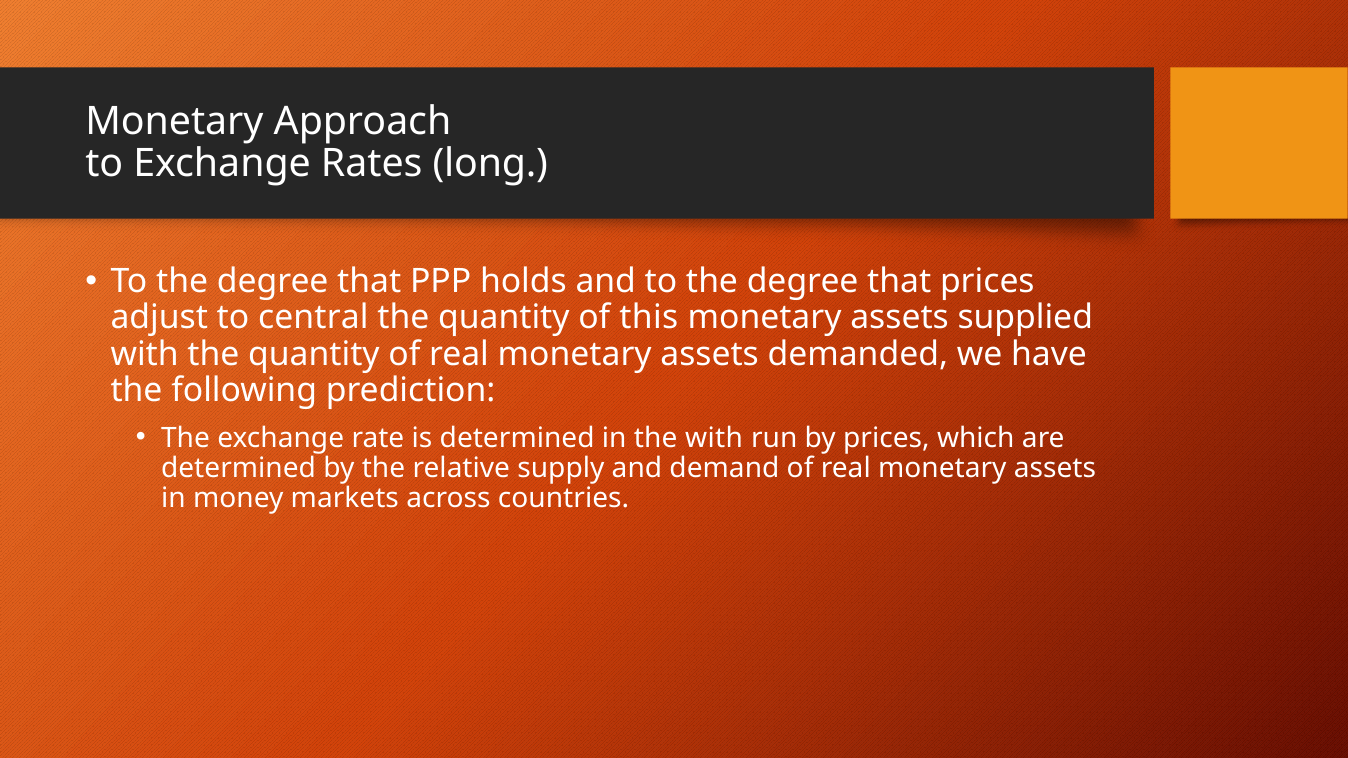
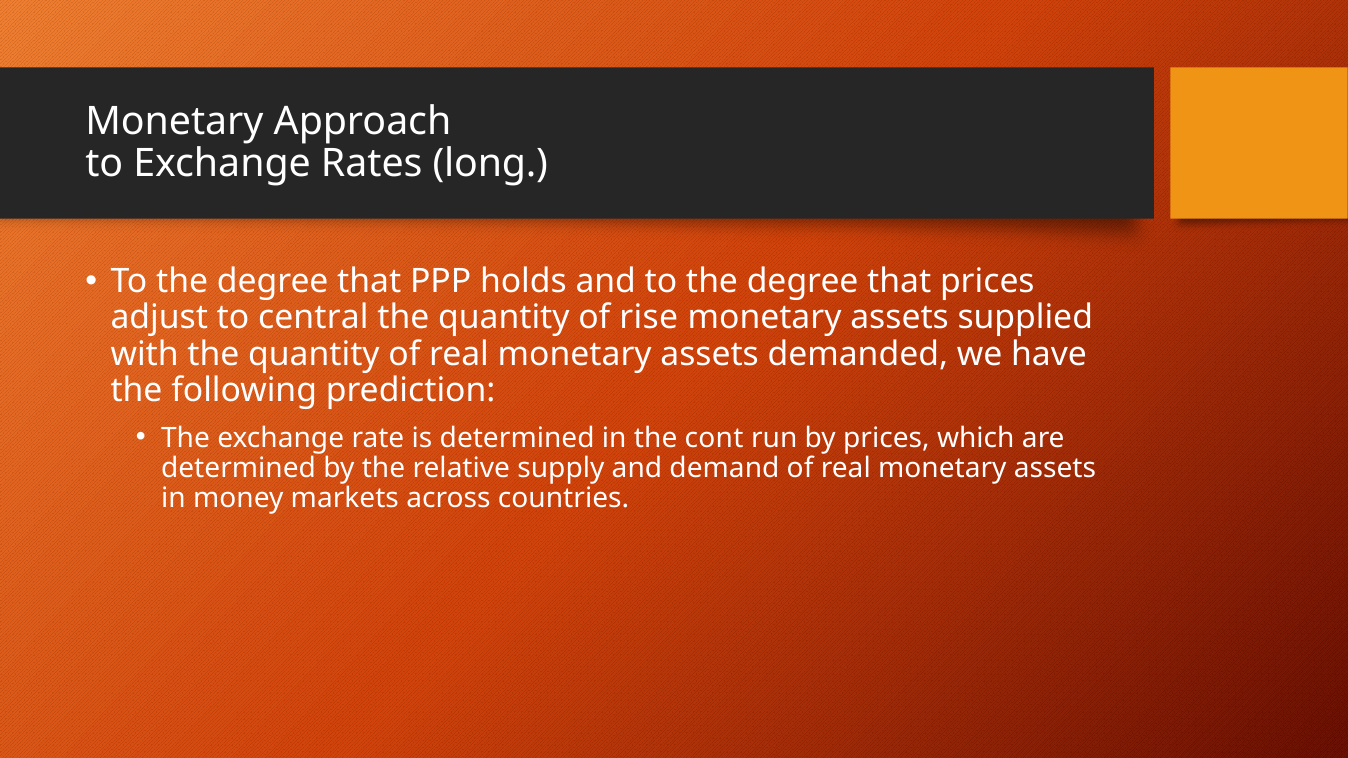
this: this -> rise (649, 318)
the with: with -> cont (714, 438)
